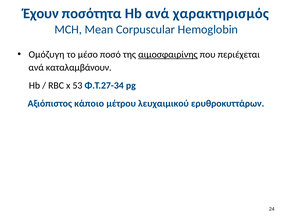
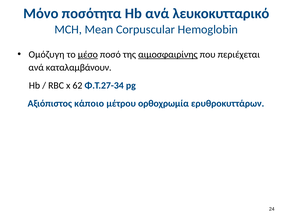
Έχουν: Έχουν -> Μόνο (41, 14)
χαρακτηρισμός: χαρακτηρισμός -> λευκοκυτταρικό (221, 14)
μέσο underline: none -> present (88, 54)
53: 53 -> 62 (77, 85)
λευχαιμικού: λευχαιμικού -> ορθοχρωμία (163, 103)
